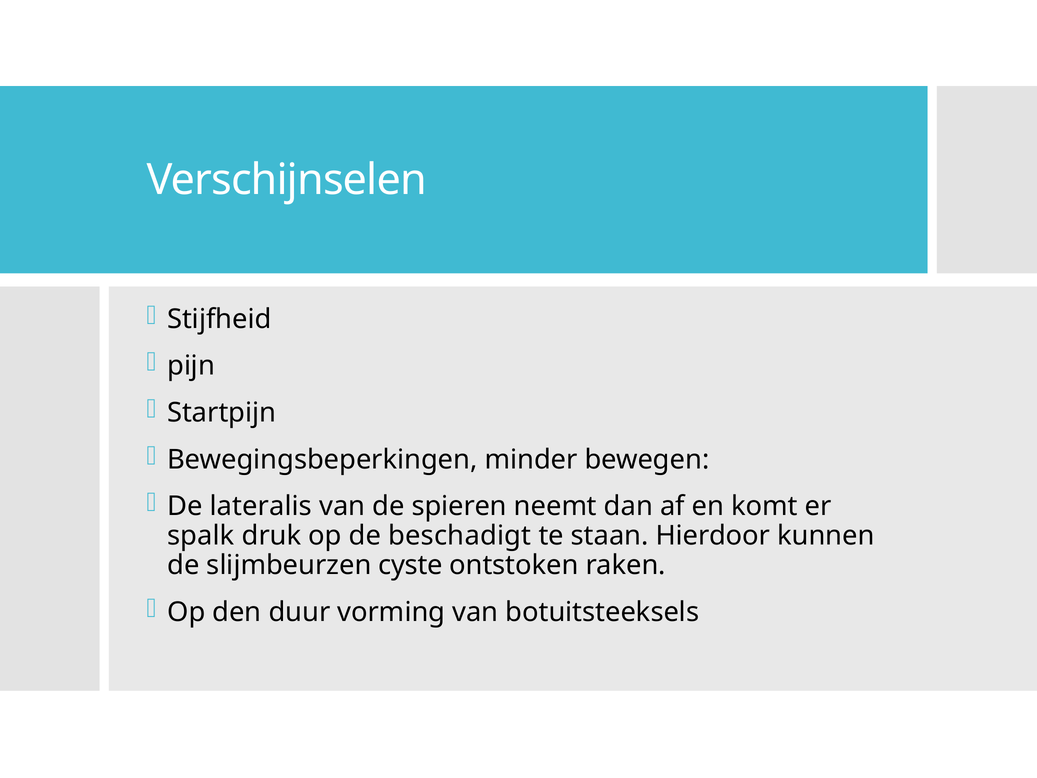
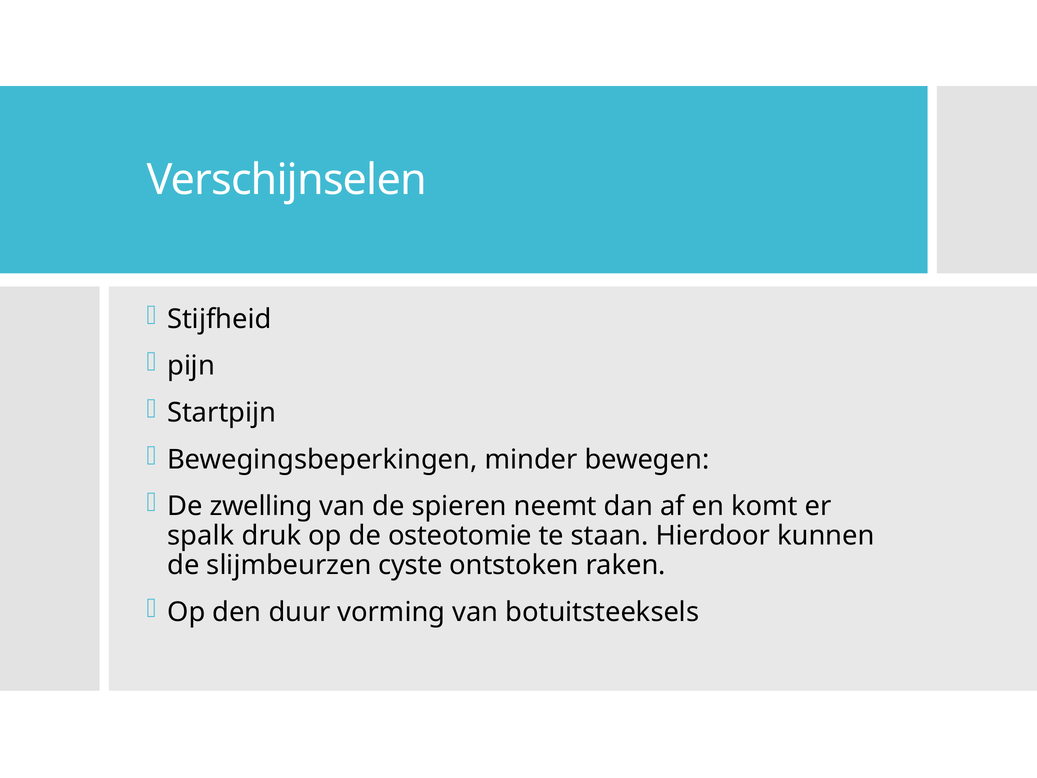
lateralis: lateralis -> zwelling (261, 506)
beschadigt: beschadigt -> osteotomie (460, 536)
